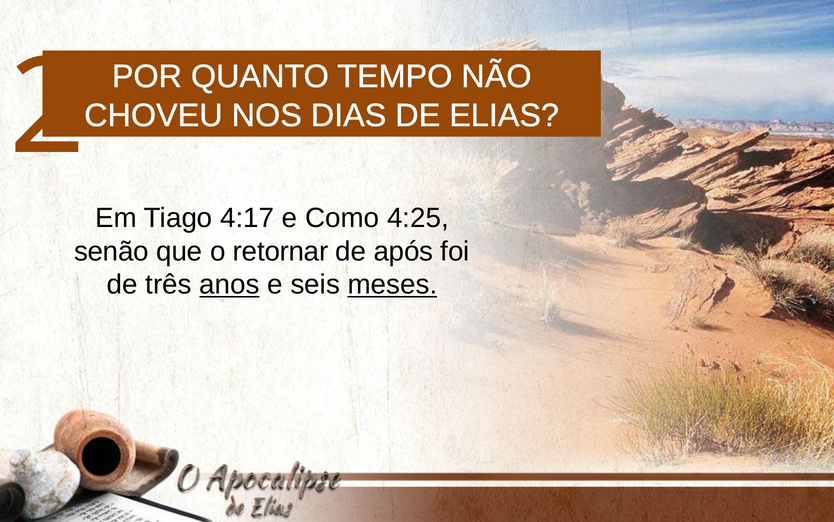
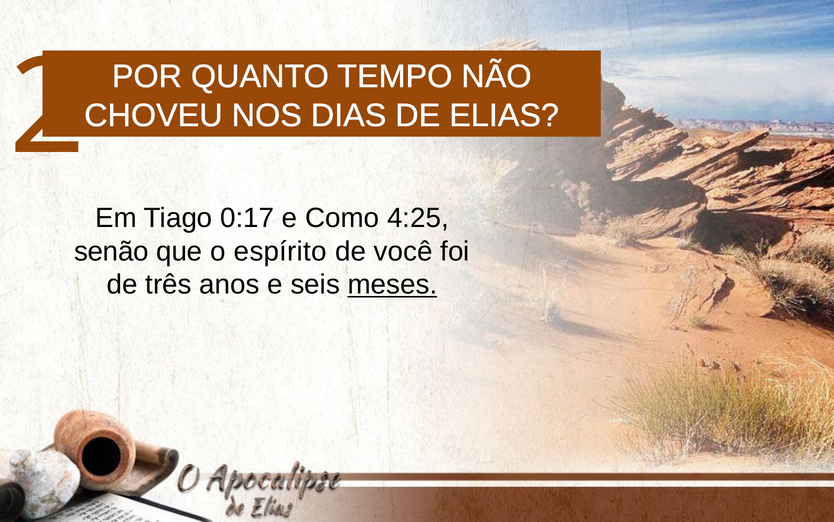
4:17: 4:17 -> 0:17 (247, 218)
retornar: retornar -> espírito (280, 251)
após: após -> você (403, 251)
anos underline: present -> none (229, 284)
